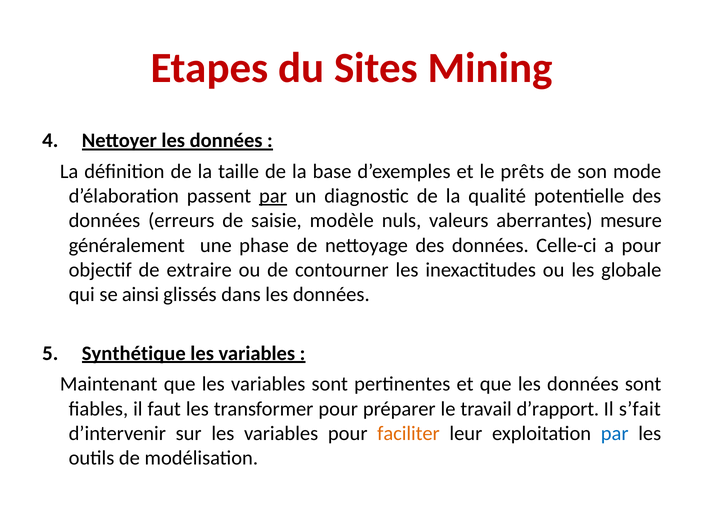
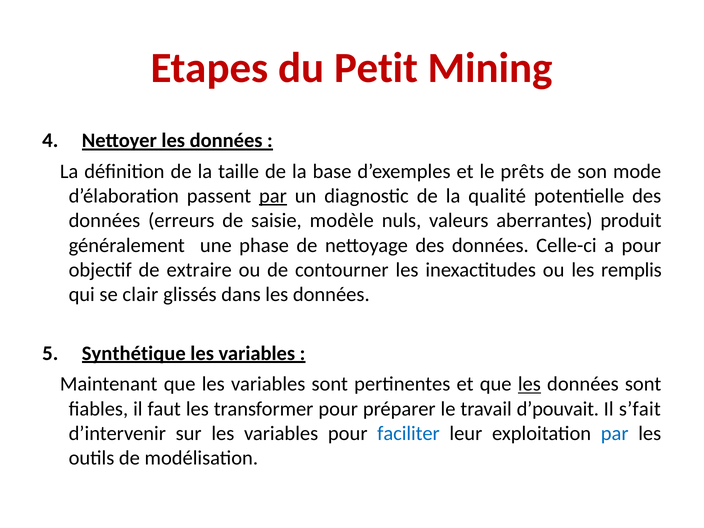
Sites: Sites -> Petit (376, 68)
mesure: mesure -> produit (631, 221)
globale: globale -> remplis (631, 270)
ainsi: ainsi -> clair (140, 295)
les underline: none -> present (529, 384)
d’rapport: d’rapport -> d’pouvait (558, 409)
faciliter colour: orange -> blue (408, 433)
